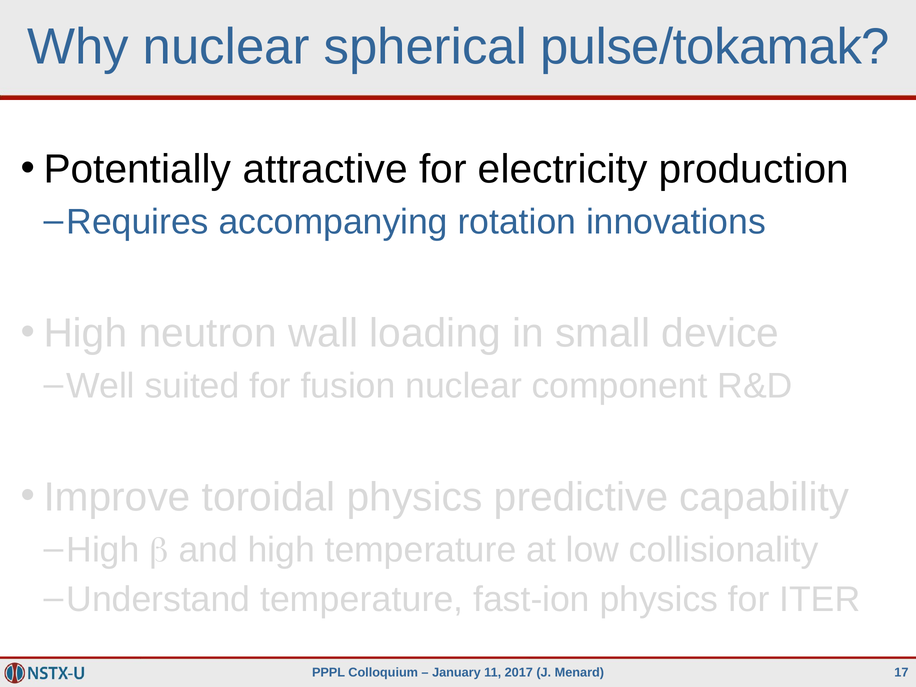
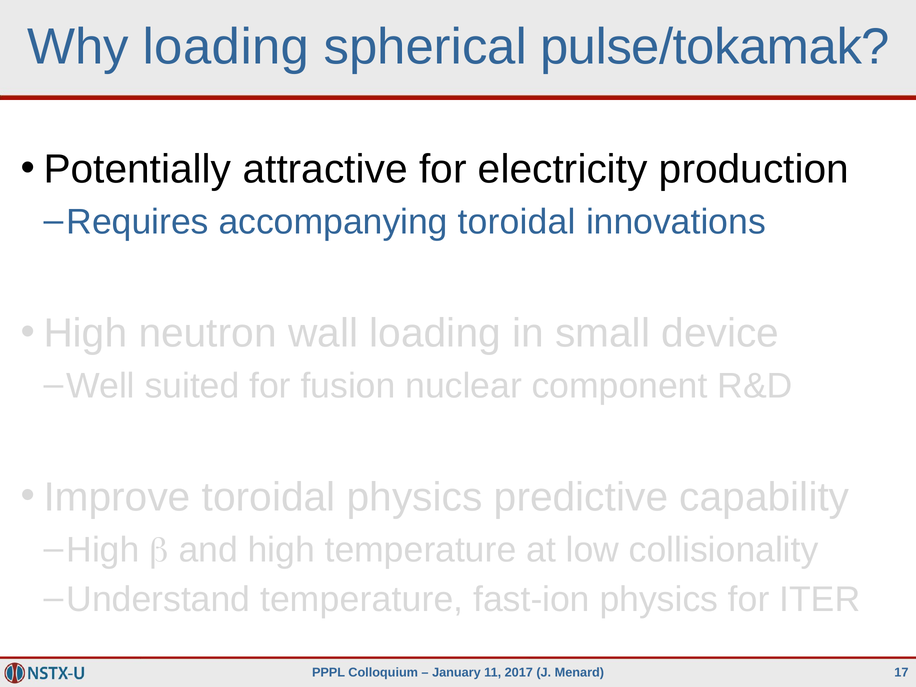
Why nuclear: nuclear -> loading (226, 47)
accompanying rotation: rotation -> toroidal (517, 222)
